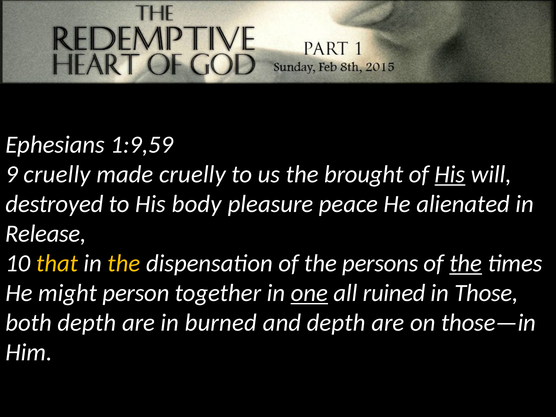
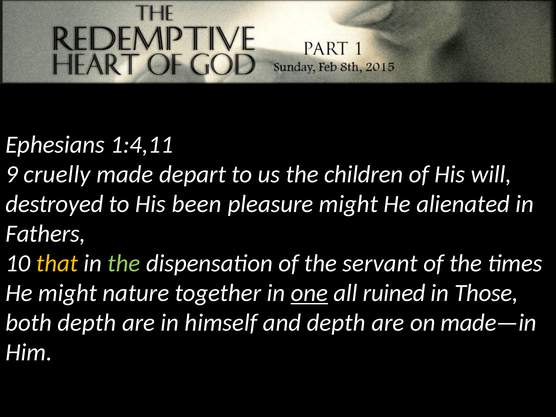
1:9,59: 1:9,59 -> 1:4,11 (142, 145)
made cruelly: cruelly -> depart (193, 174)
brought: brought -> children (364, 174)
His underline: present -> none (450, 174)
body: body -> been (197, 204)
pleasure peace: peace -> might (348, 204)
Release: Release -> Fathers (46, 234)
the colour: yellow -> light green (124, 263)
persons: persons -> servant (380, 263)
the underline: present -> none (466, 263)
person: person -> nature (136, 293)
burned: burned -> himself (221, 323)
those—in: those—in -> made—in (489, 323)
